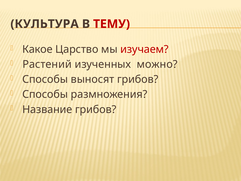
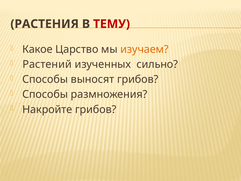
КУЛЬТУРА: КУЛЬТУРА -> РАСТЕНИЯ (45, 24)
изучаем colour: red -> orange (144, 49)
можно: можно -> сильно (157, 64)
Название: Название -> Накройте (47, 109)
